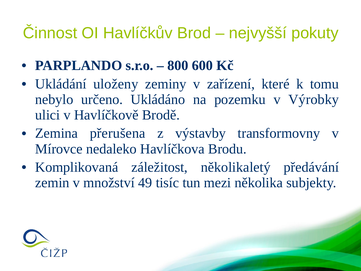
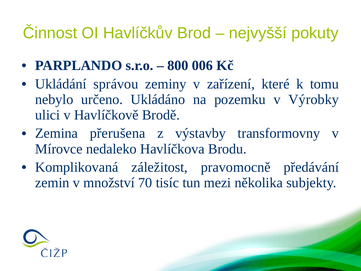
600: 600 -> 006 (202, 65)
uloženy: uloženy -> správou (116, 84)
několikaletý: několikaletý -> pravomocně (236, 167)
49: 49 -> 70 (145, 183)
